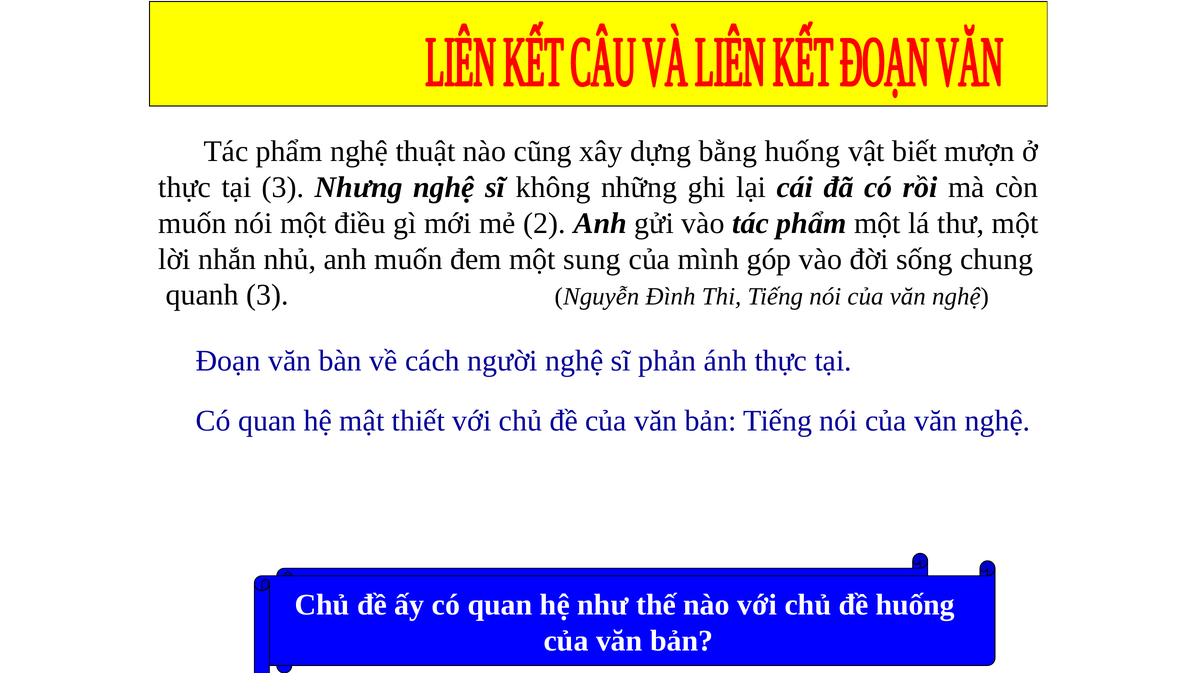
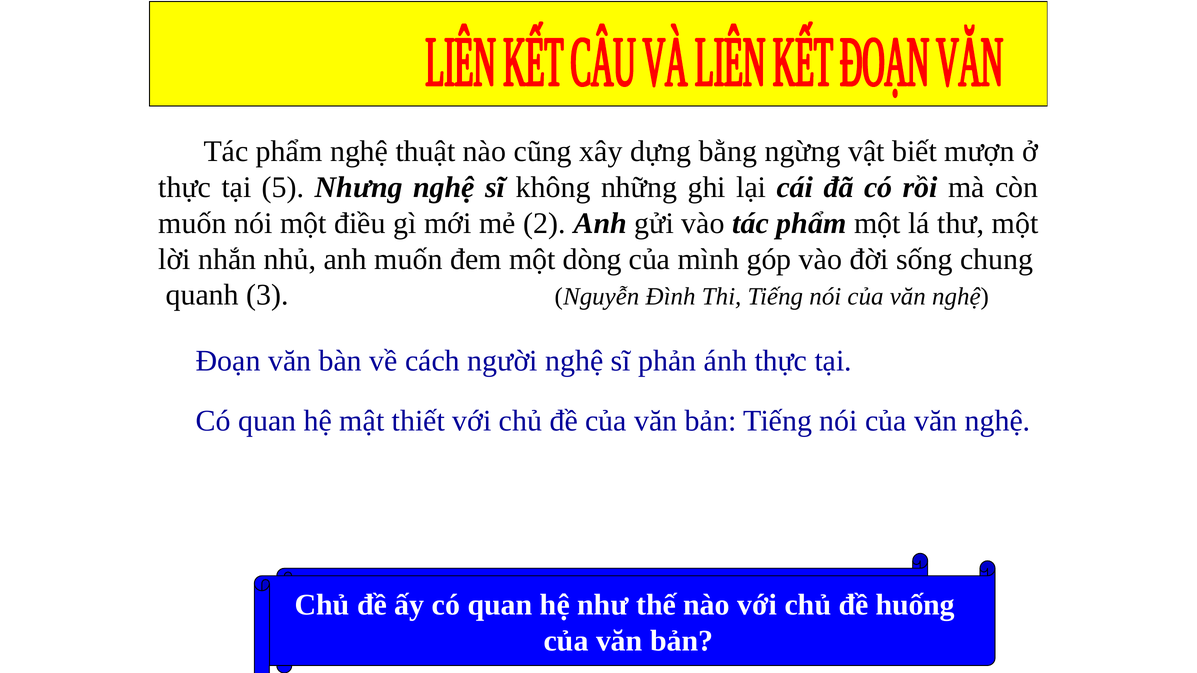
bằng huống: huống -> ngừng (803, 152)
tại 3: 3 -> 5 (283, 188)
sung: sung -> dòng (592, 259)
